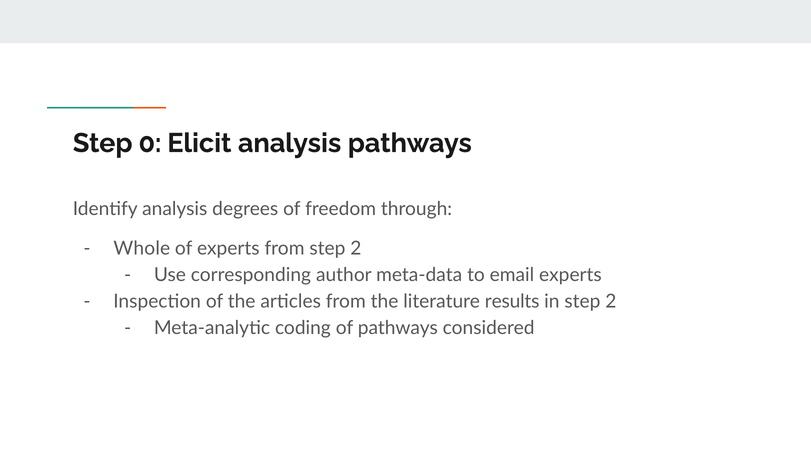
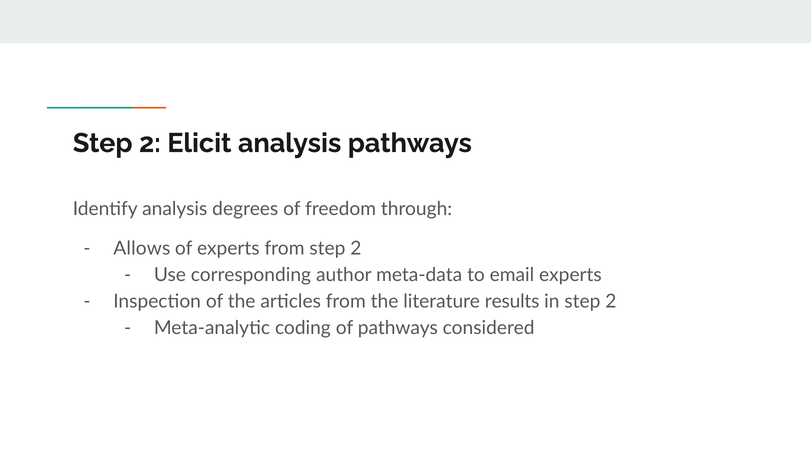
0: 0 -> 2 (150, 143)
Whole: Whole -> Allows (142, 249)
